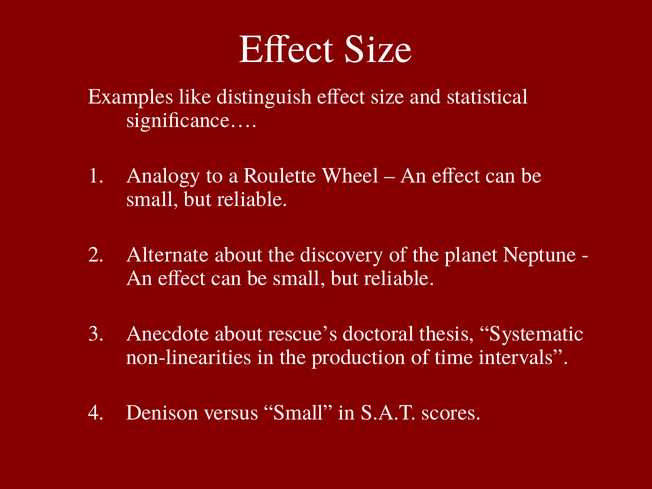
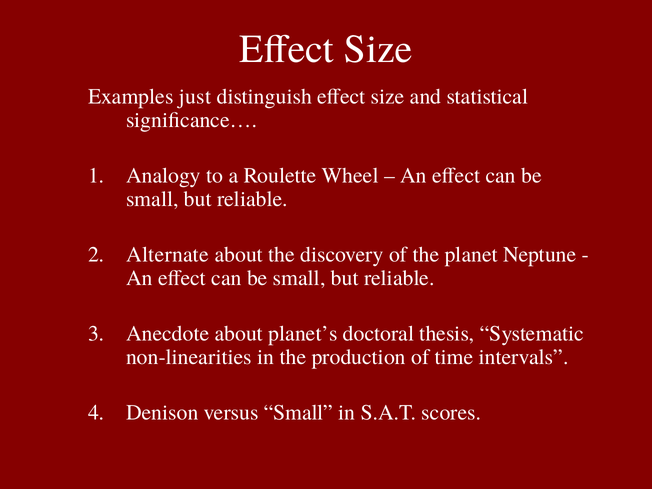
like: like -> just (195, 96)
rescue’s: rescue’s -> planet’s (303, 334)
